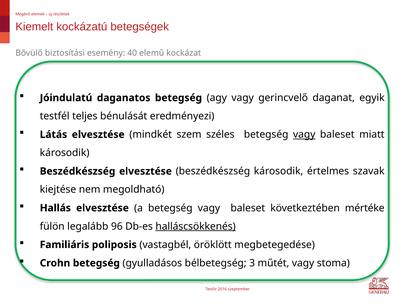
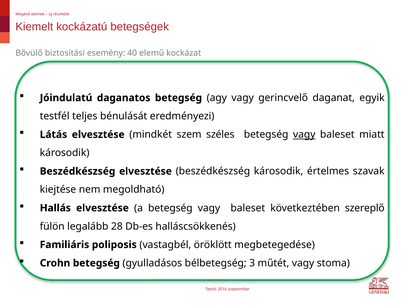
mértéke: mértéke -> szereplő (365, 207)
96: 96 -> 28 (117, 226)
halláscsökkenés underline: present -> none (196, 226)
